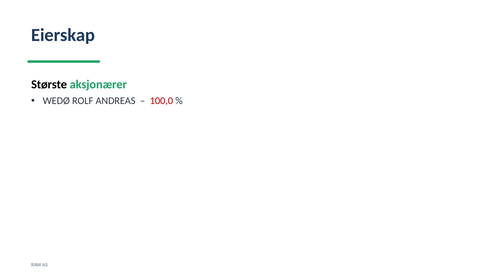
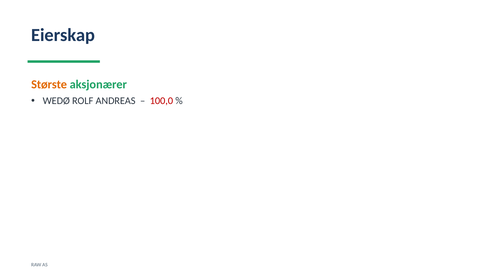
Største colour: black -> orange (49, 84)
